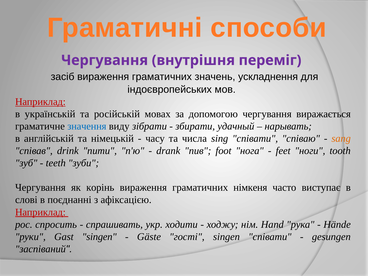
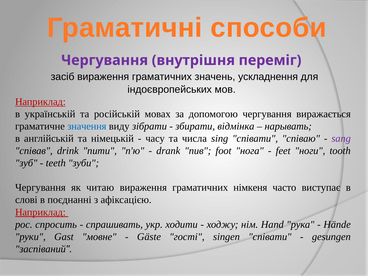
удачный: удачный -> відмінка (236, 126)
sang colour: orange -> purple (341, 139)
корінь: корінь -> читаю (100, 188)
Gast singen: singen -> мовне (99, 237)
